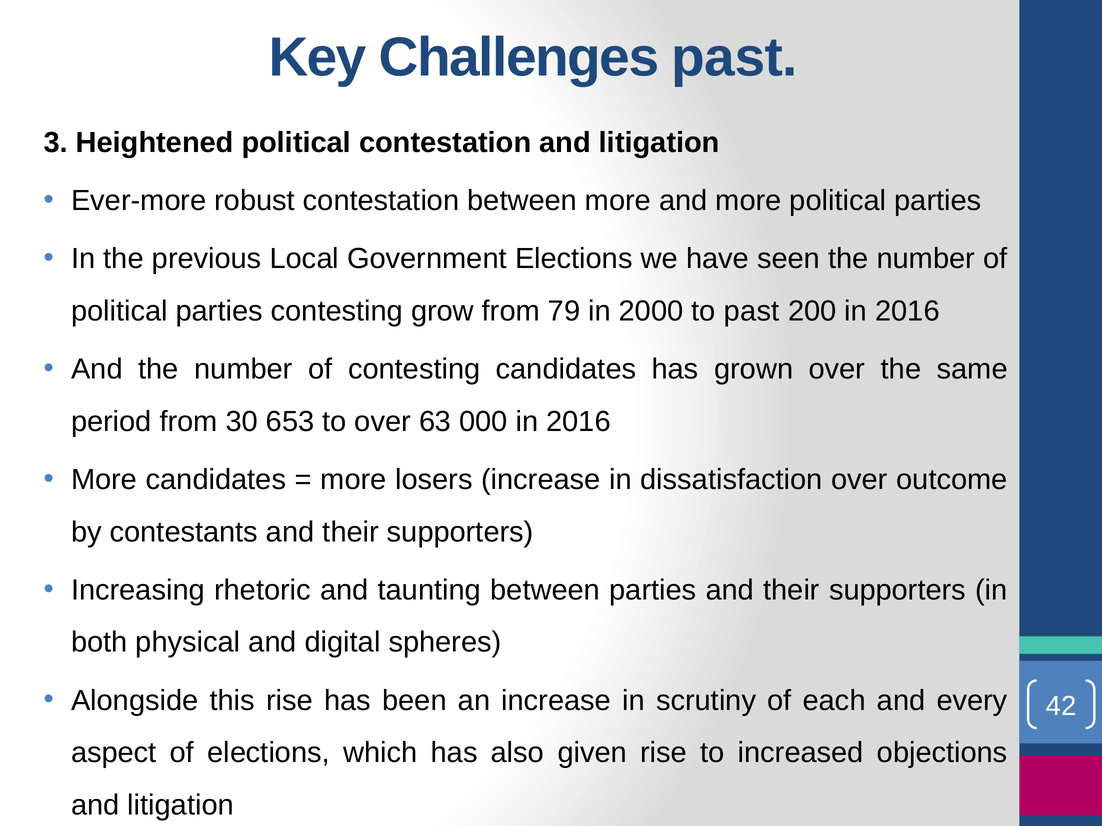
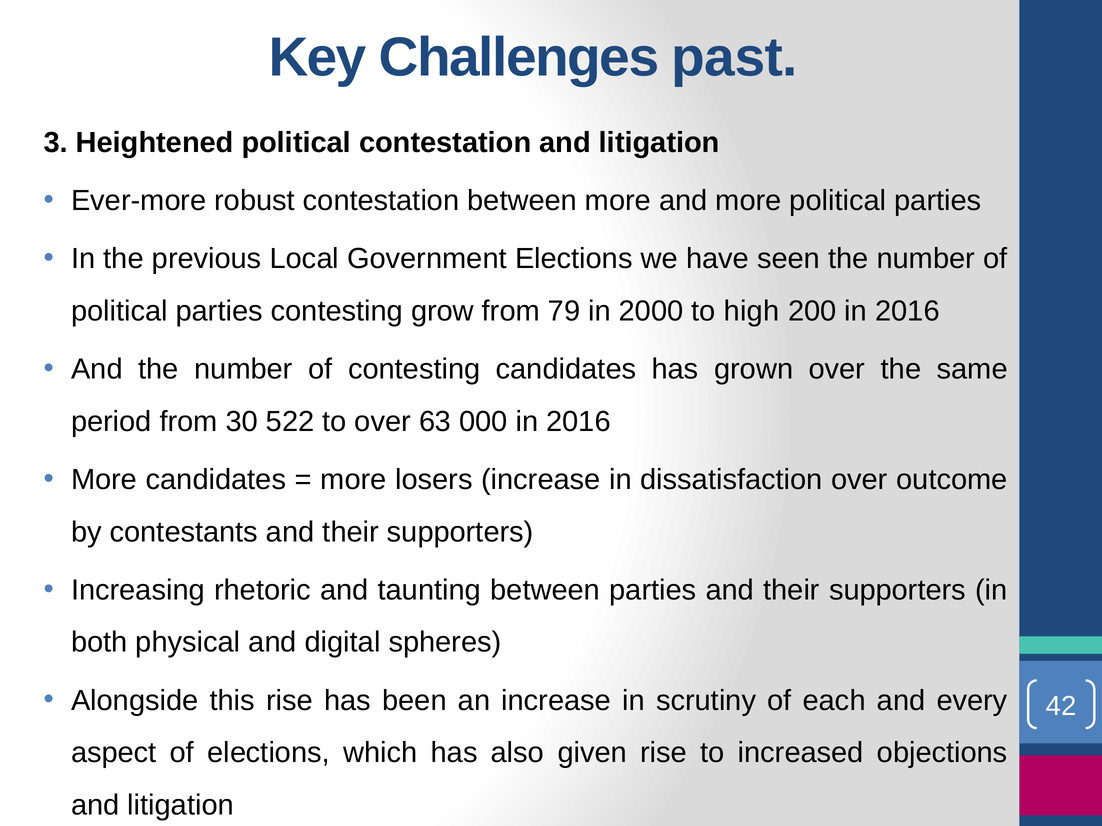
to past: past -> high (752, 311)
653: 653 -> 522 (290, 422)
